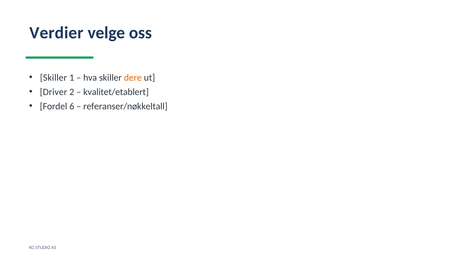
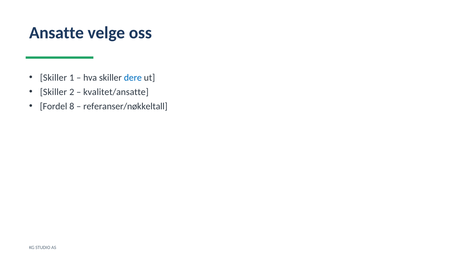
Verdier: Verdier -> Ansatte (56, 33)
dere colour: orange -> blue (133, 78)
Driver: Driver -> Skiller (54, 92)
kvalitet/etablert: kvalitet/etablert -> kvalitet/ansatte (116, 92)
6: 6 -> 8 (72, 106)
